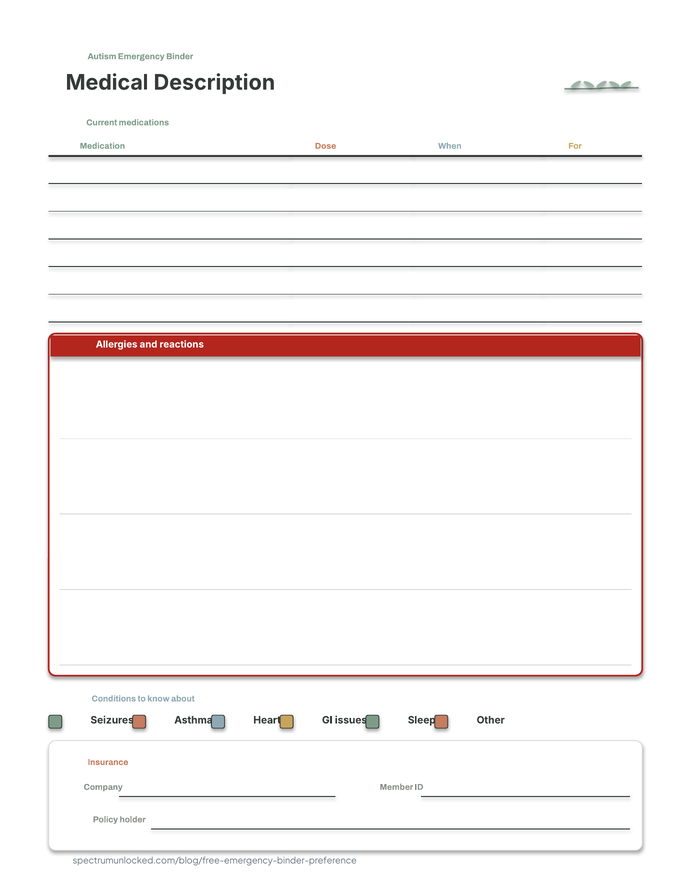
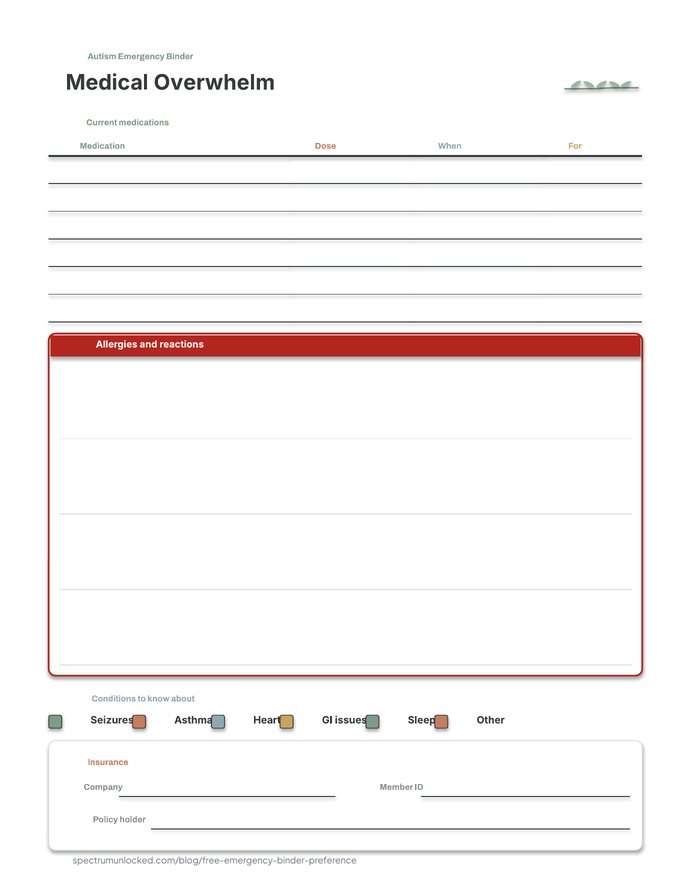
Description: Description -> Overwhelm (214, 83)
